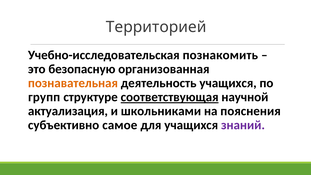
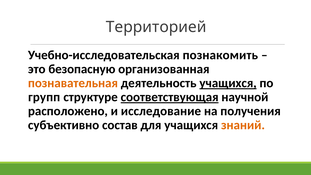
учащихся underline: none -> present (228, 83)
актуализация: актуализация -> расположено (68, 111)
школьниками: школьниками -> исследование (161, 111)
пояснения: пояснения -> получения (251, 111)
самое: самое -> состав (120, 125)
знаний colour: purple -> orange (243, 125)
